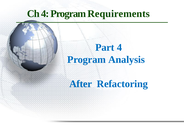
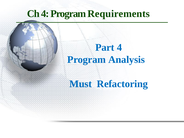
After: After -> Must (81, 84)
